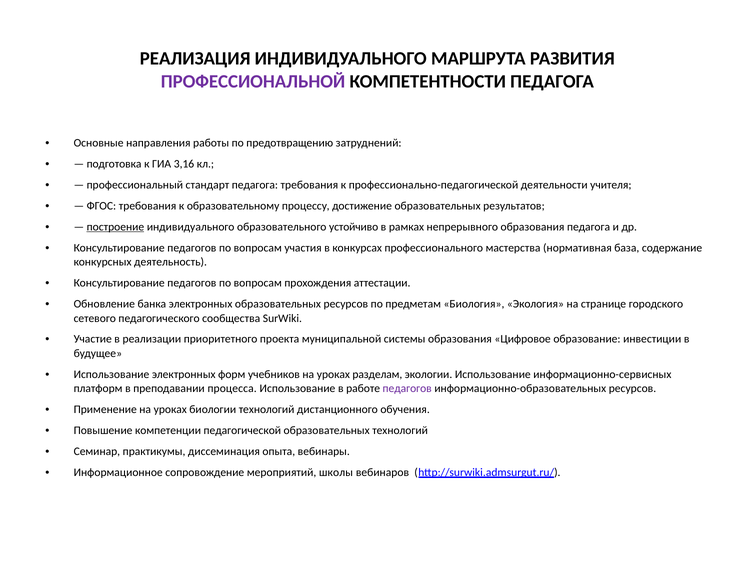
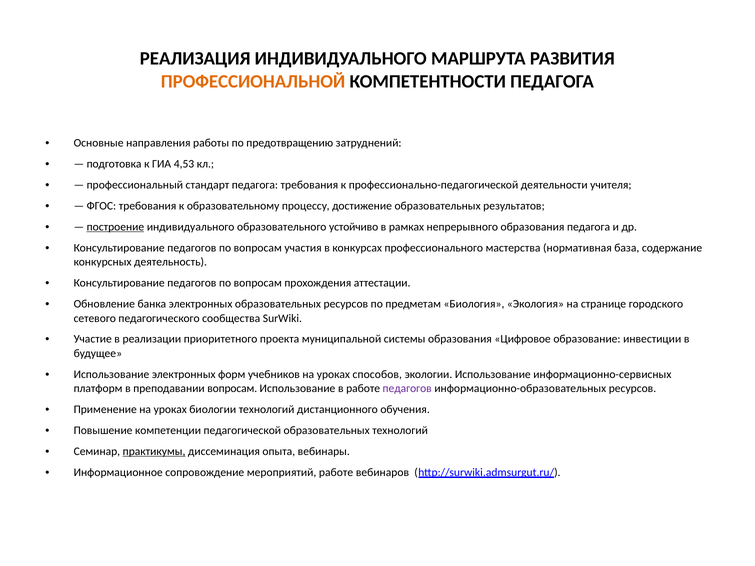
ПРОФЕССИОНАЛЬНОЙ colour: purple -> orange (253, 82)
3,16: 3,16 -> 4,53 (184, 164)
разделам: разделам -> способов (377, 374)
преподавании процесса: процесса -> вопросам (232, 389)
практикумы underline: none -> present (154, 452)
мероприятий школы: школы -> работе (336, 473)
